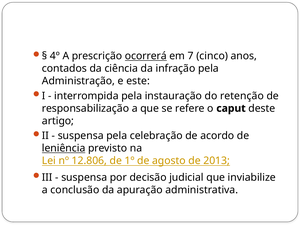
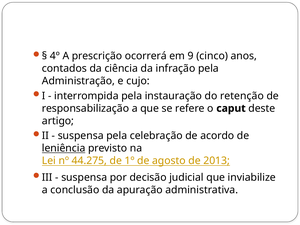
ocorrerá underline: present -> none (146, 56)
7: 7 -> 9 (191, 56)
este: este -> cujo (138, 81)
12.806: 12.806 -> 44.275 (89, 161)
